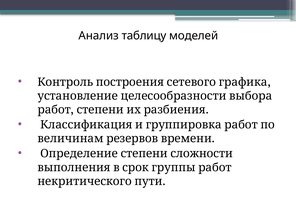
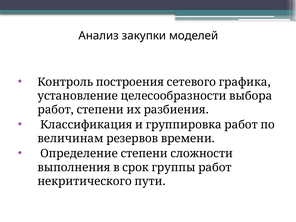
таблицу: таблицу -> закупки (144, 36)
